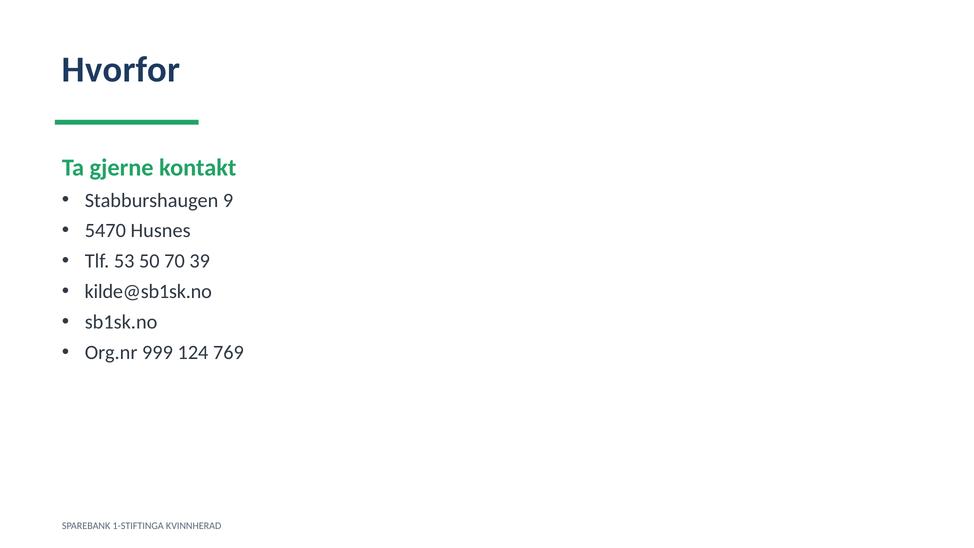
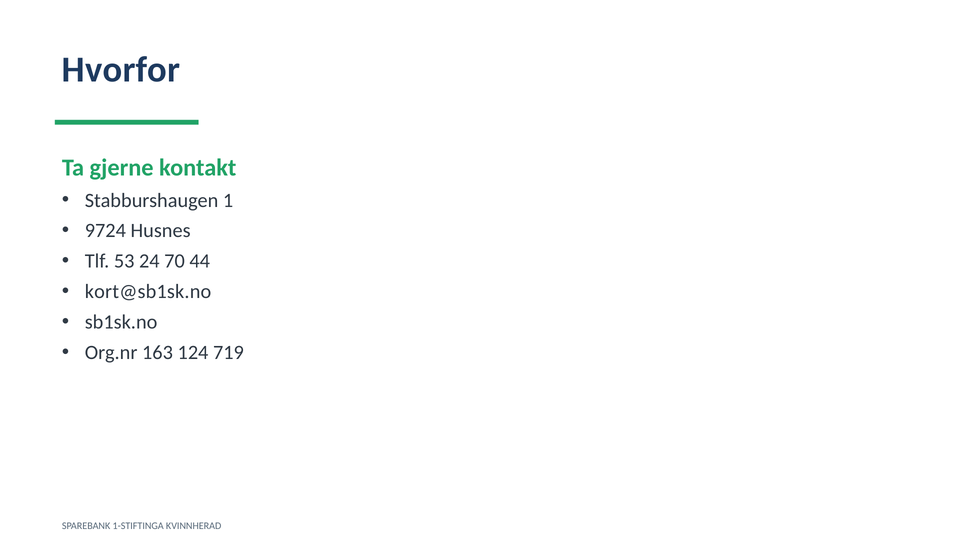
9: 9 -> 1 (228, 200)
5470: 5470 -> 9724 (105, 231)
50: 50 -> 24 (149, 261)
39: 39 -> 44 (200, 261)
kilde@sb1sk.no: kilde@sb1sk.no -> kort@sb1sk.no (148, 292)
999: 999 -> 163 (157, 353)
769: 769 -> 719 (228, 353)
